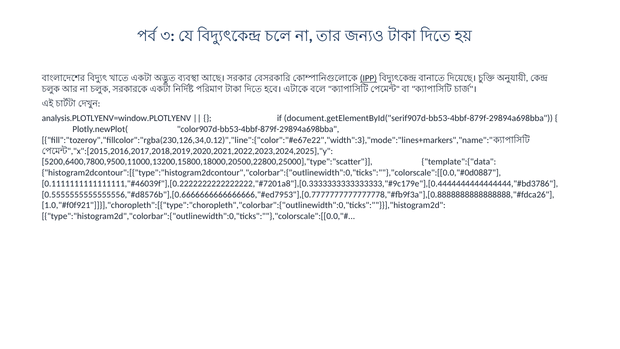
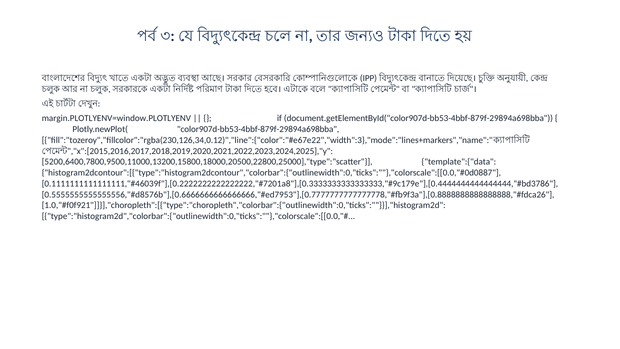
IPP underline: present -> none (368, 78)
analysis.PLOTLYENV=window.PLOTLYENV: analysis.PLOTLYENV=window.PLOTLYENV -> margin.PLOTLYENV=window.PLOTLYENV (116, 118)
document.getElementById("serif907d-bb53-4bbf-879f-29894a698bba: document.getElementById("serif907d-bb53-4bbf-879f-29894a698bba -> document.getElementById("color907d-bb53-4bbf-879f-29894a698bba (418, 118)
